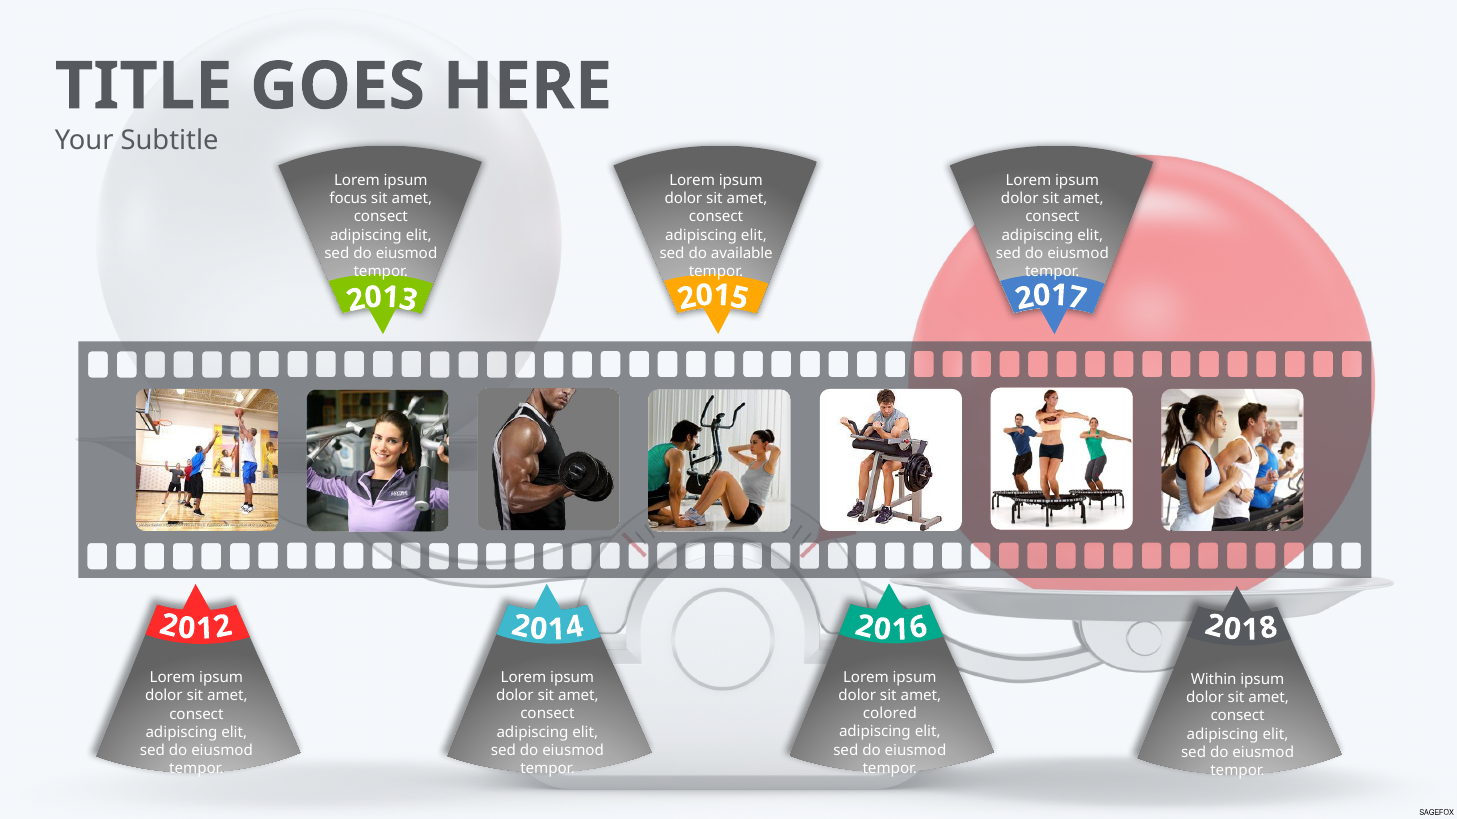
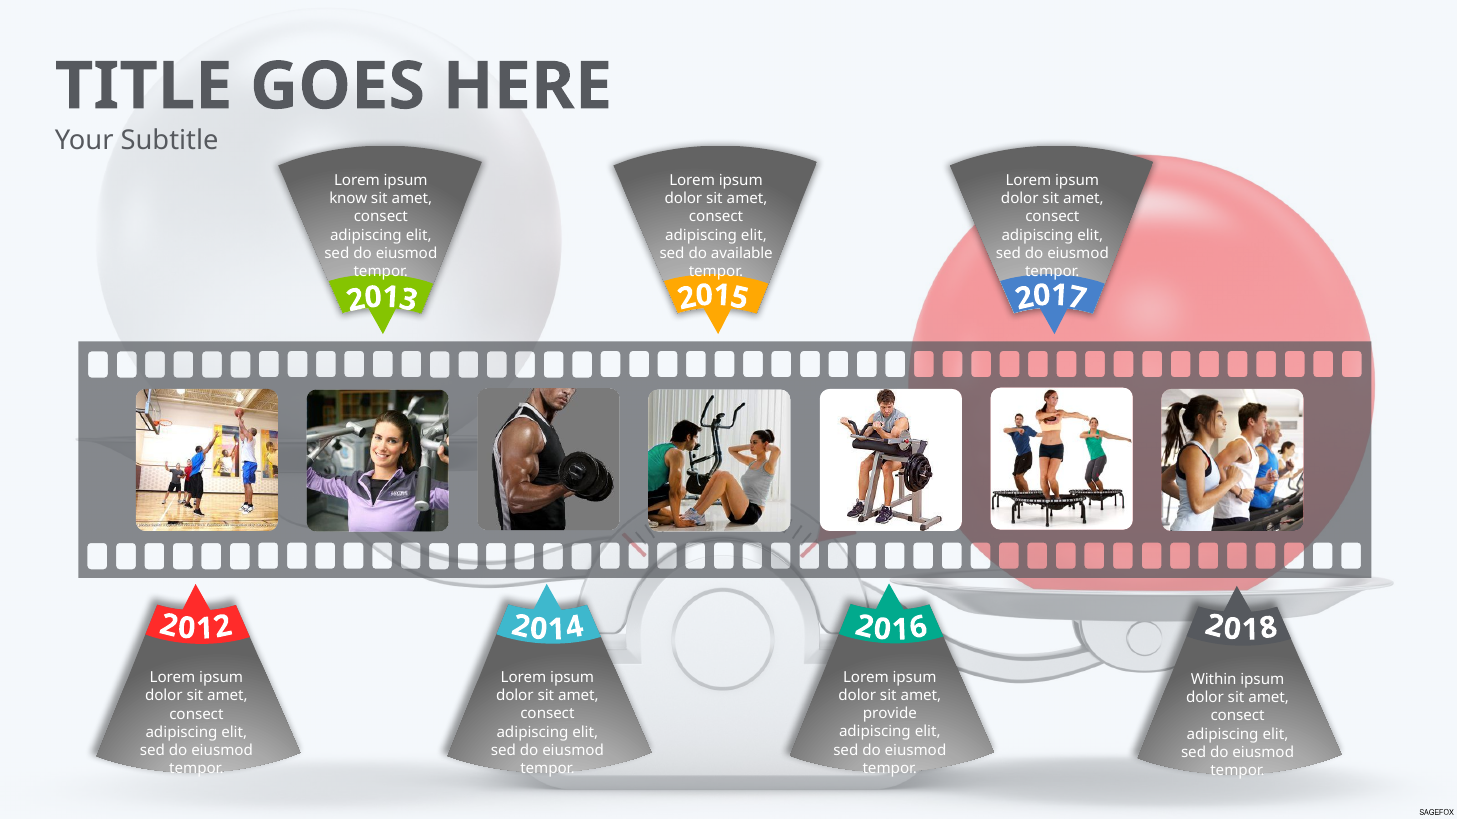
focus: focus -> know (348, 199)
colored: colored -> provide (890, 714)
